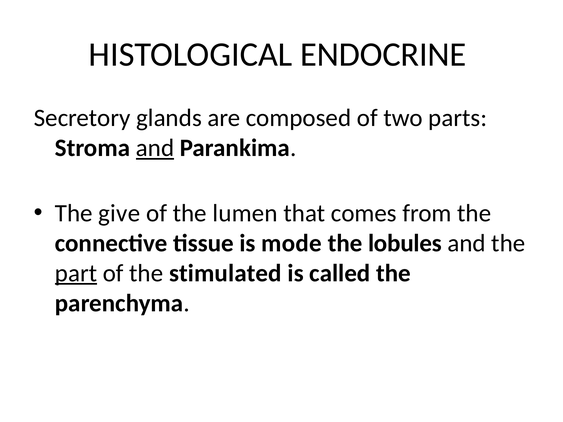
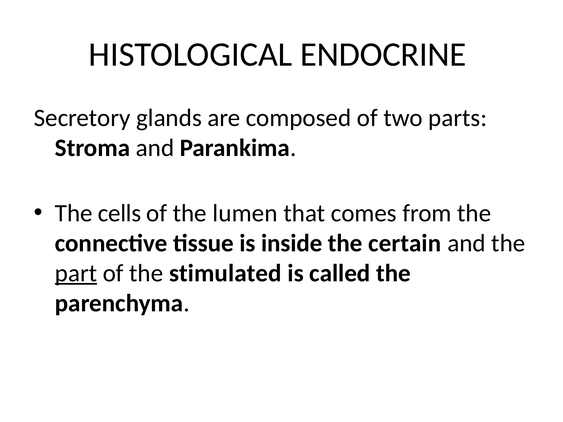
and underline: present -> none (155, 148)
give: give -> cells (120, 213)
mode: mode -> inside (292, 243)
lobules: lobules -> certain (405, 243)
